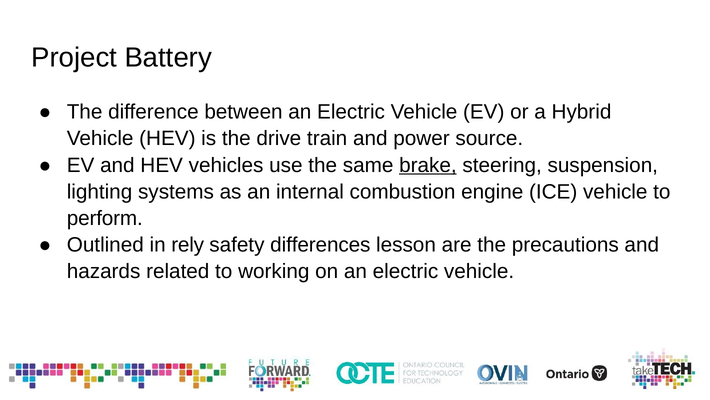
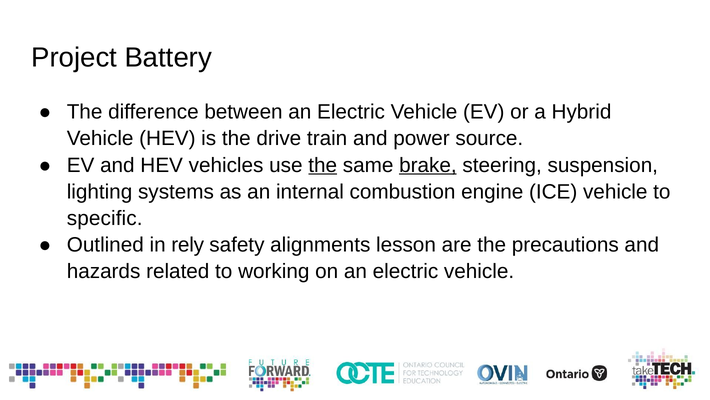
the underline: none -> present (323, 165)
perform: perform -> specific (105, 218)
differences: differences -> alignments (320, 245)
